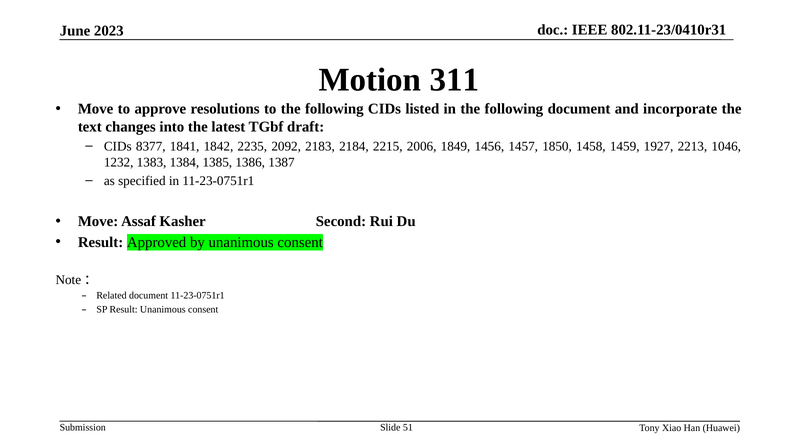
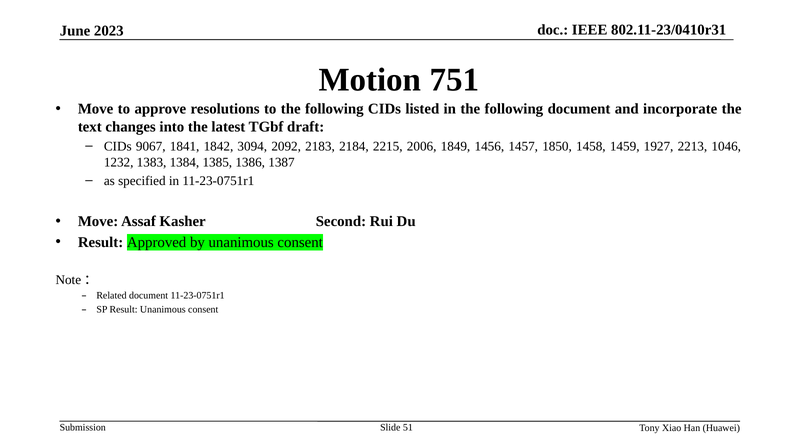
311: 311 -> 751 (454, 80)
8377: 8377 -> 9067 (151, 146)
2235: 2235 -> 3094 (252, 146)
